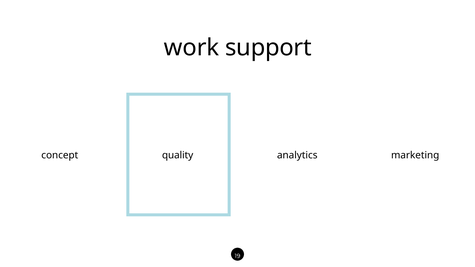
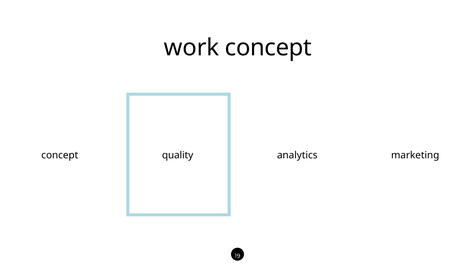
work support: support -> concept (268, 48)
